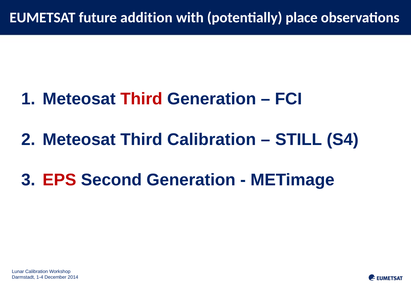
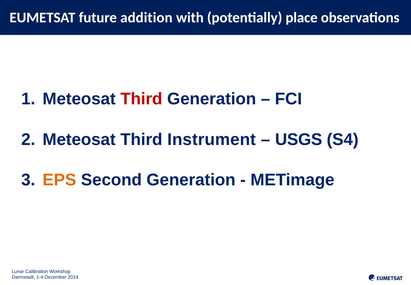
Third Calibration: Calibration -> Instrument (212, 139)
STILL: STILL -> USGS (299, 139)
EPS colour: red -> orange (59, 180)
